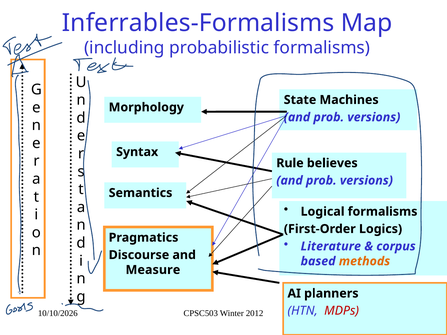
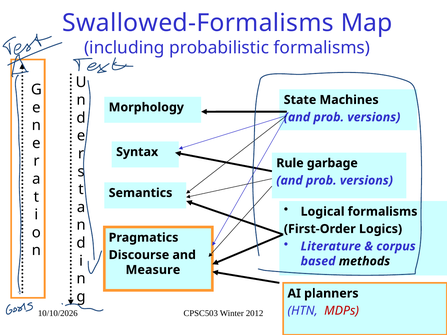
Inferrables-Formalisms: Inferrables-Formalisms -> Swallowed-Formalisms (198, 23)
believes: believes -> garbage (332, 163)
methods colour: orange -> black (365, 261)
